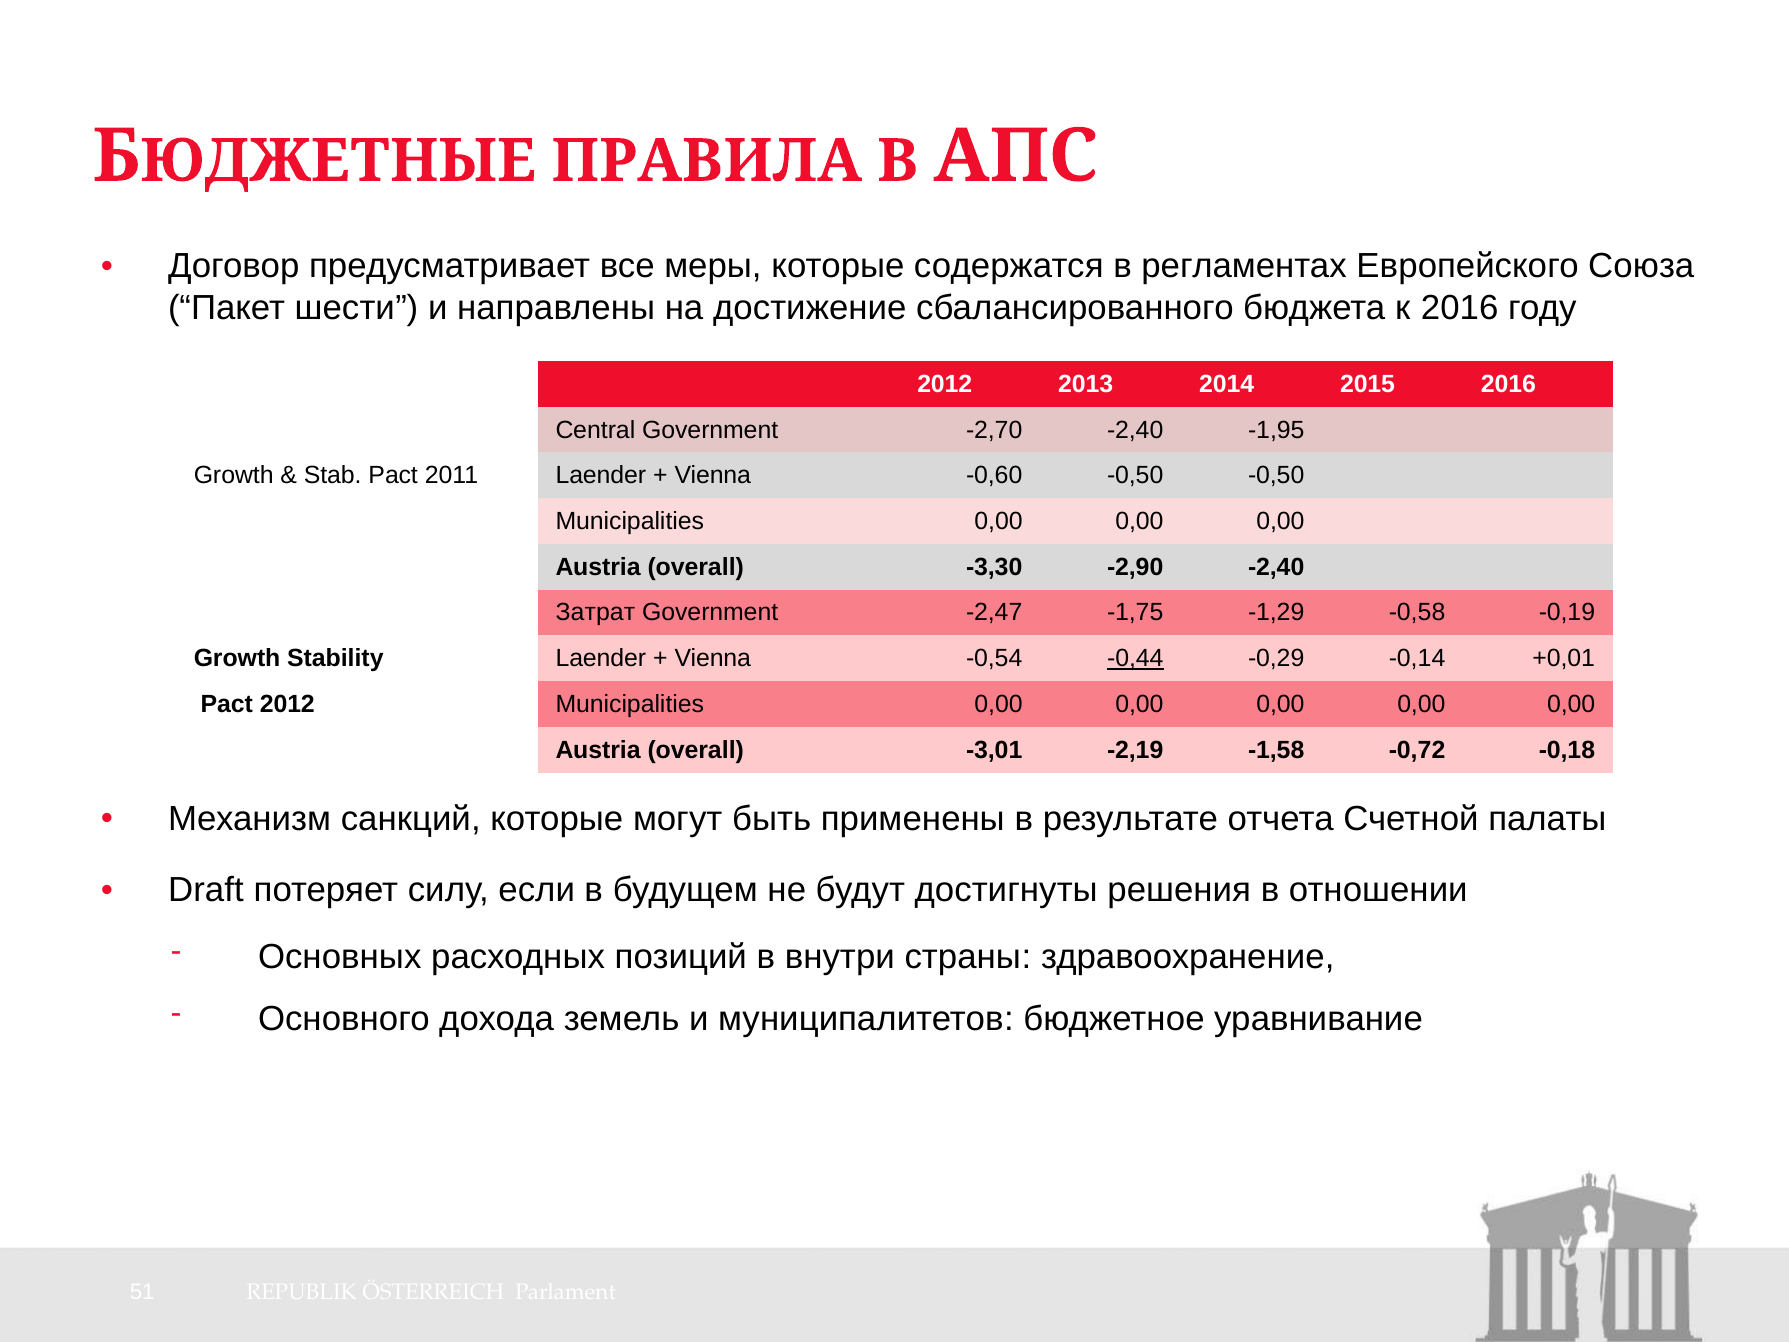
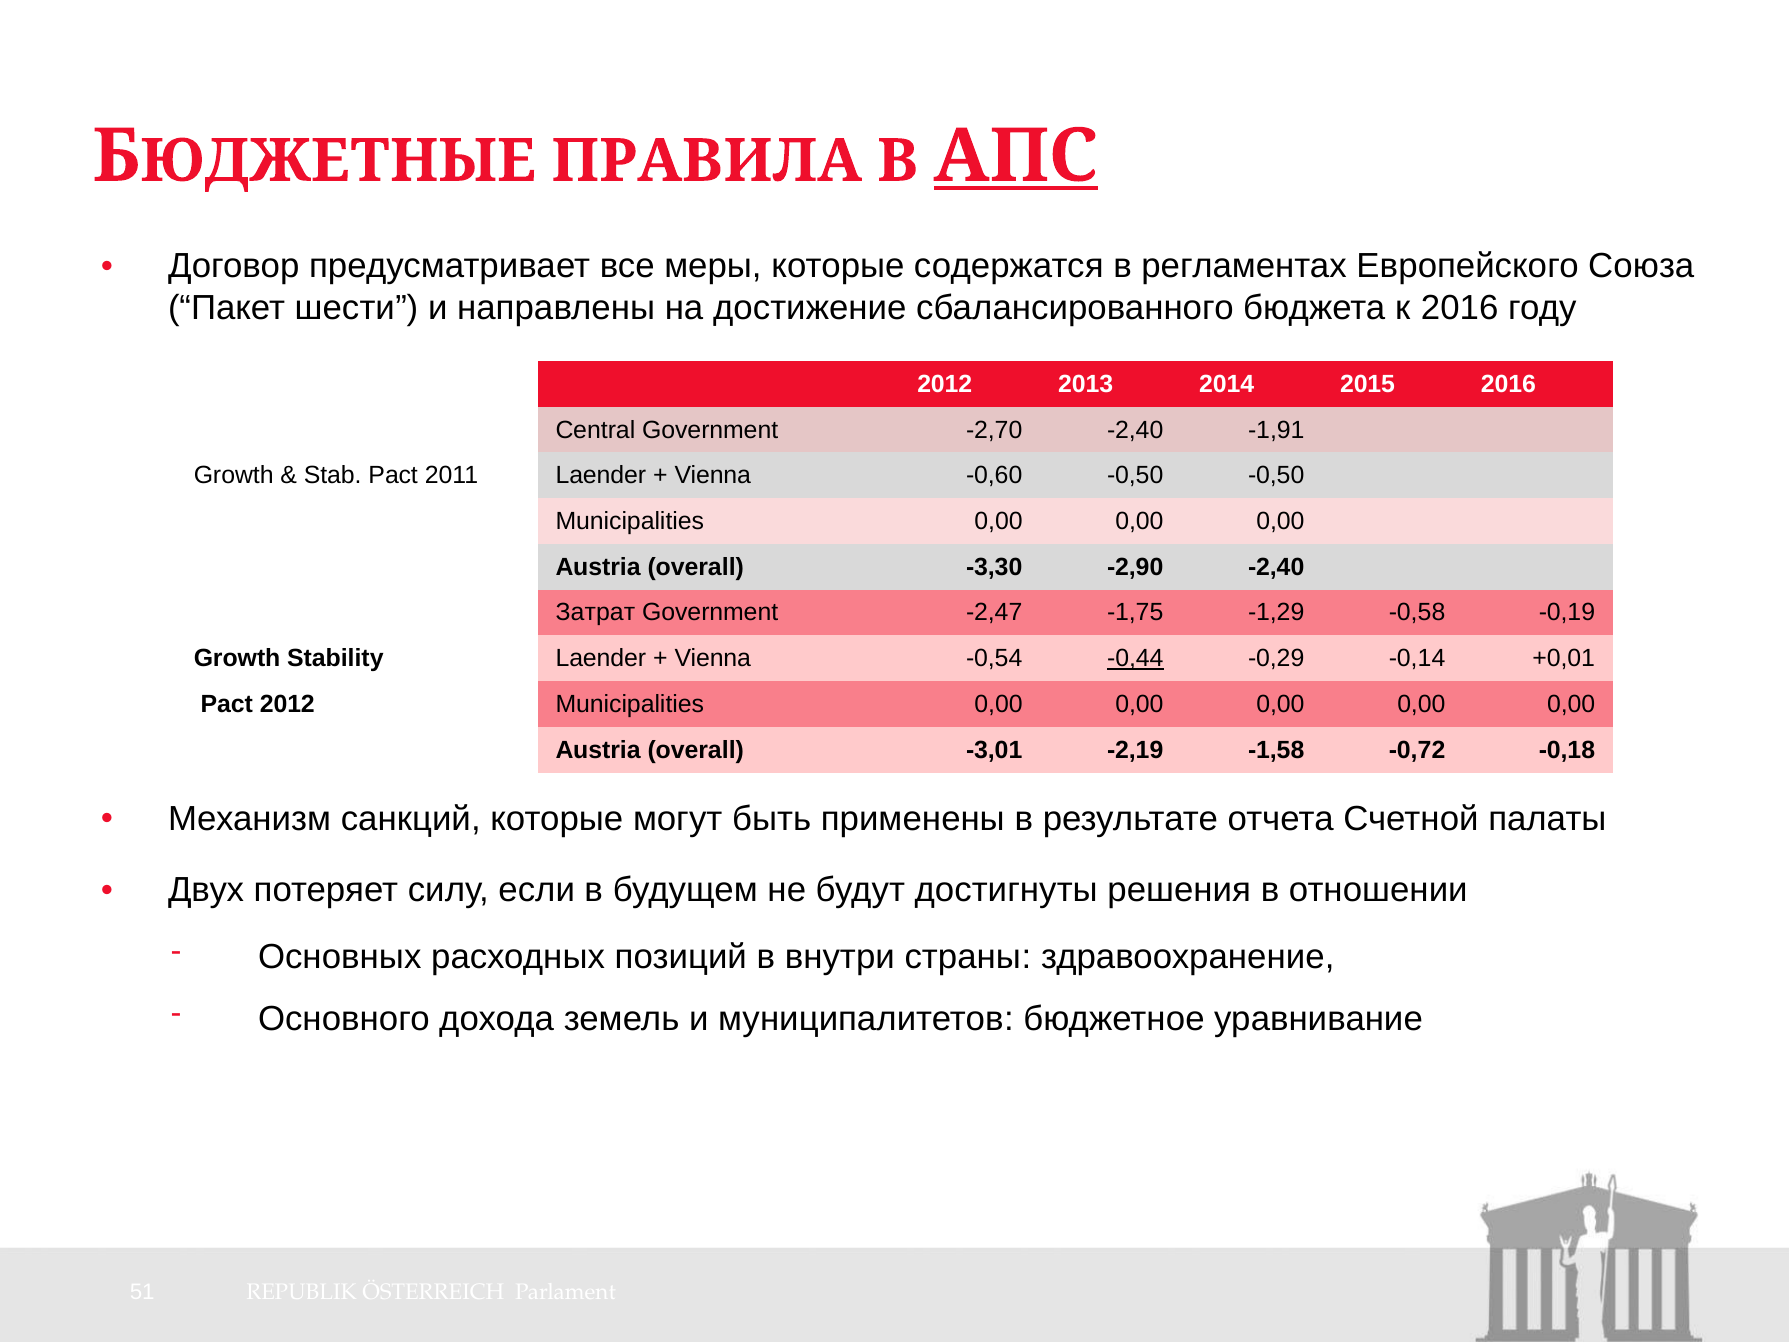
АПС underline: none -> present (1016, 156)
-1,95: -1,95 -> -1,91 (1276, 430)
Draft: Draft -> Двух (206, 890)
